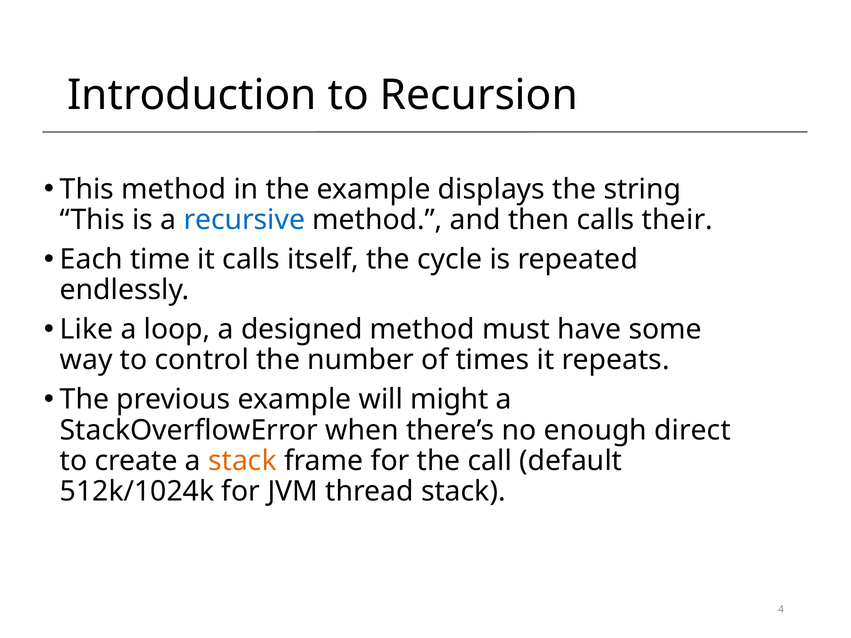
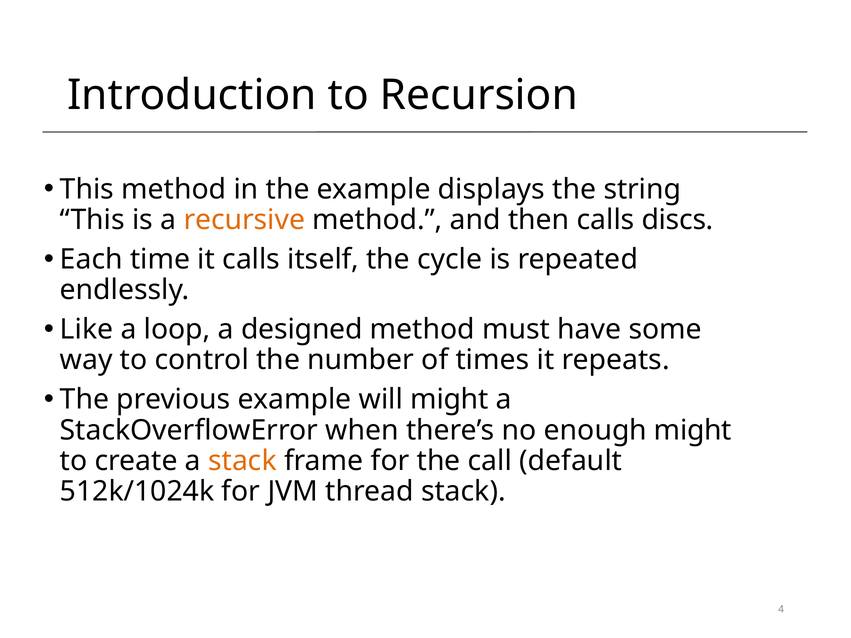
recursive colour: blue -> orange (244, 220)
their: their -> discs (678, 220)
enough direct: direct -> might (693, 430)
